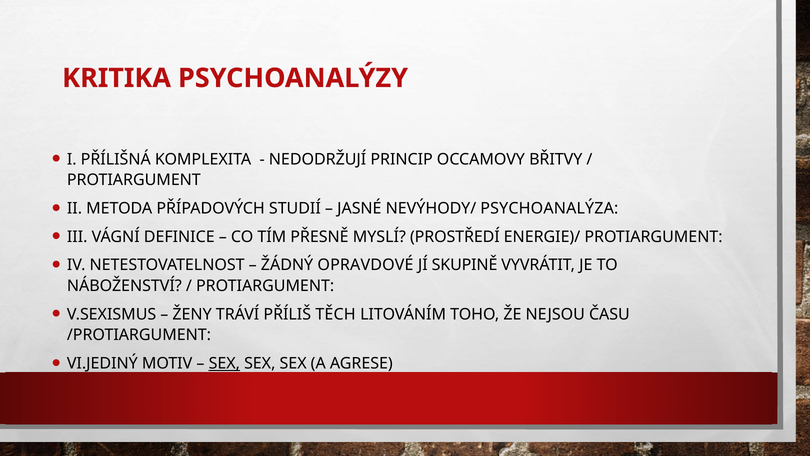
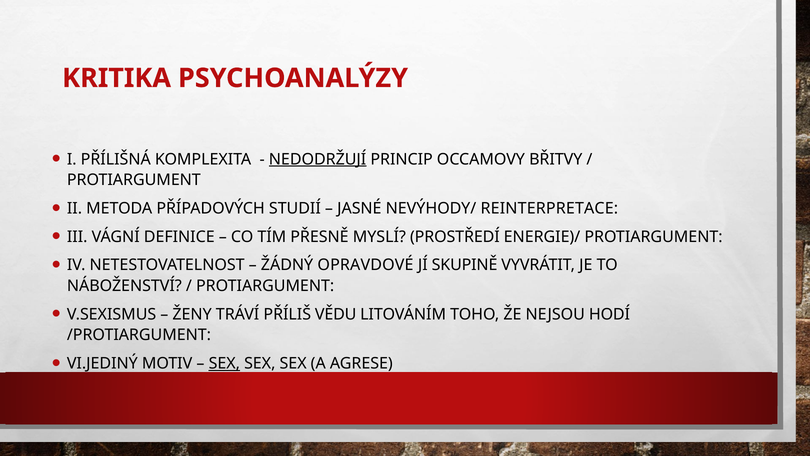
NEDODRŽUJÍ underline: none -> present (318, 159)
PSYCHOANALÝZA: PSYCHOANALÝZA -> REINTERPRETACE (549, 208)
TĚCH: TĚCH -> VĚDU (336, 314)
ČASU: ČASU -> HODÍ (609, 314)
